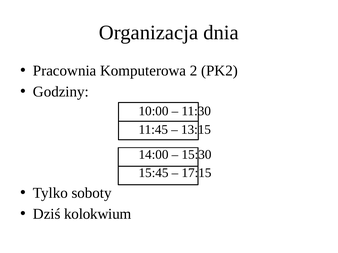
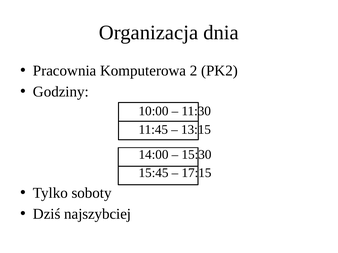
kolokwium: kolokwium -> najszybciej (98, 214)
